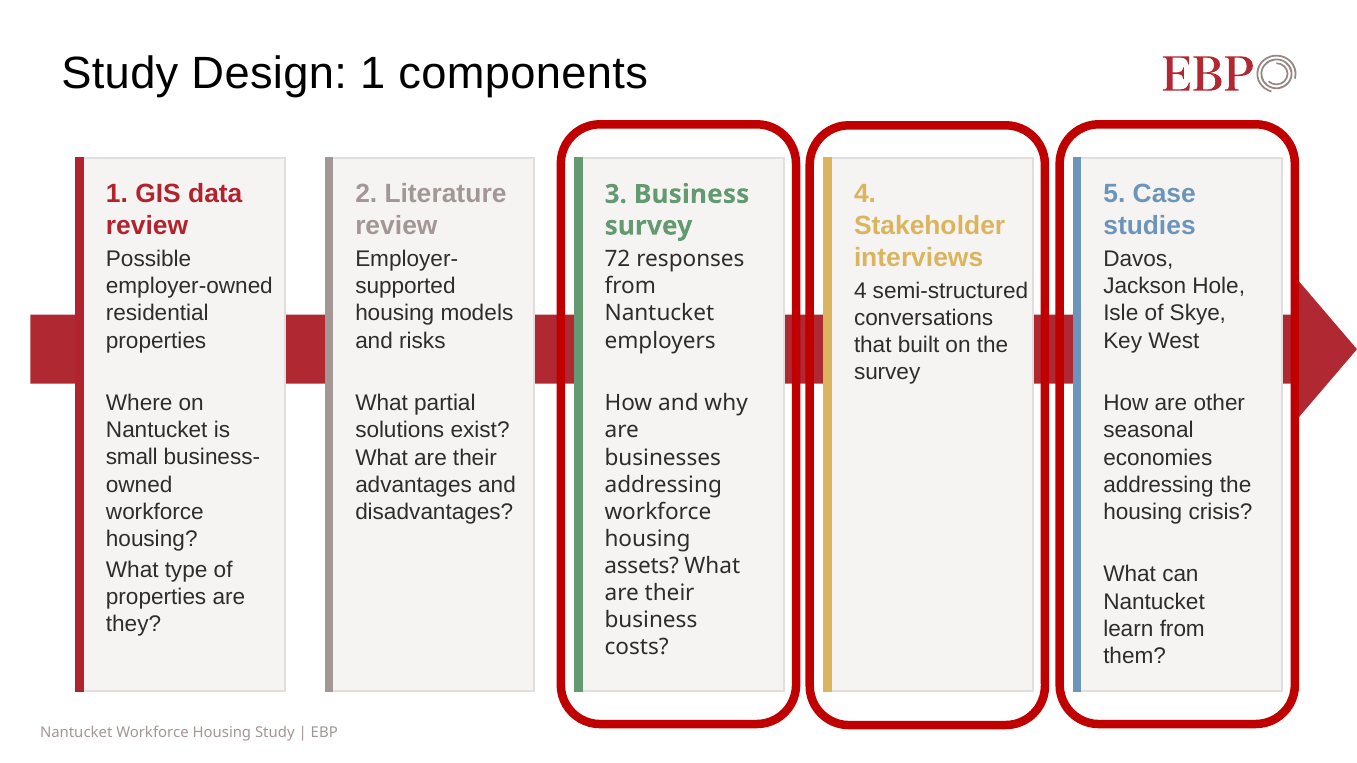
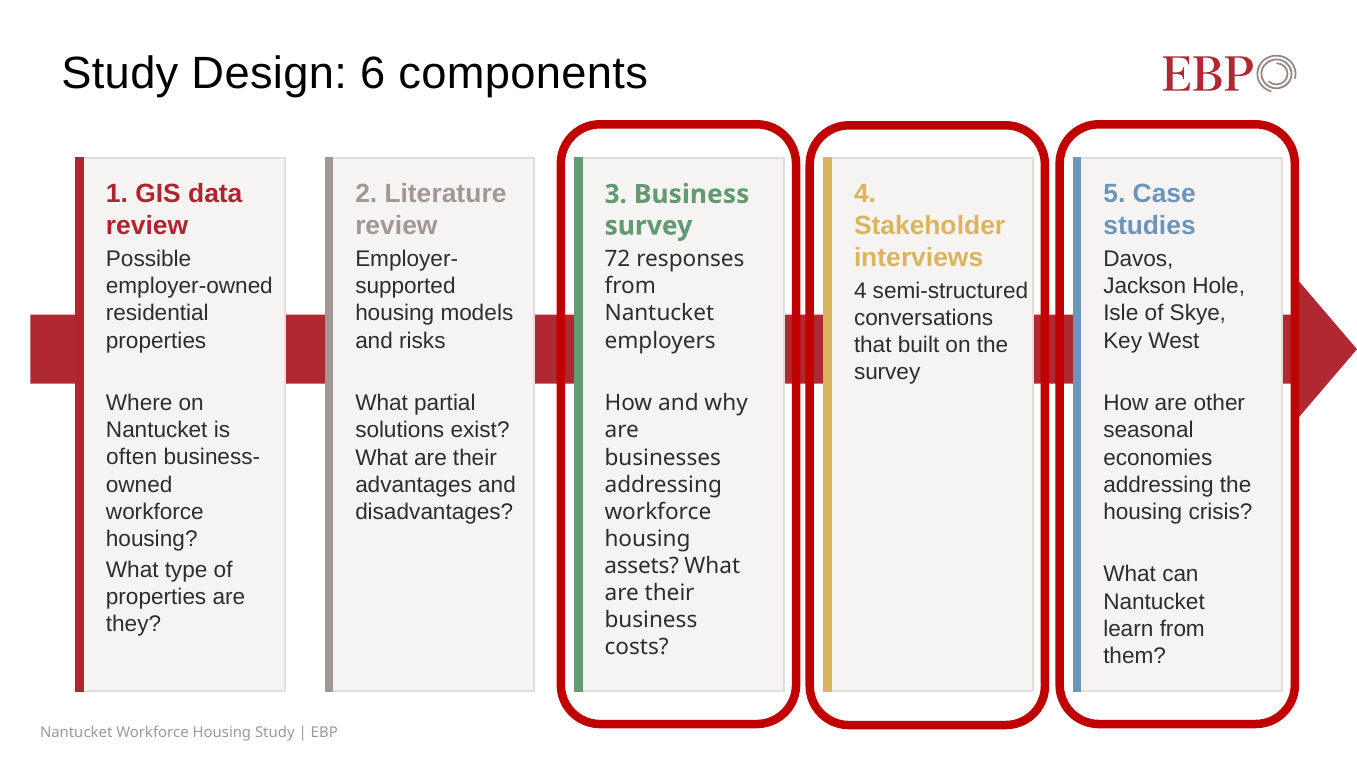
Design 1: 1 -> 6 (373, 73)
small: small -> often (132, 458)
